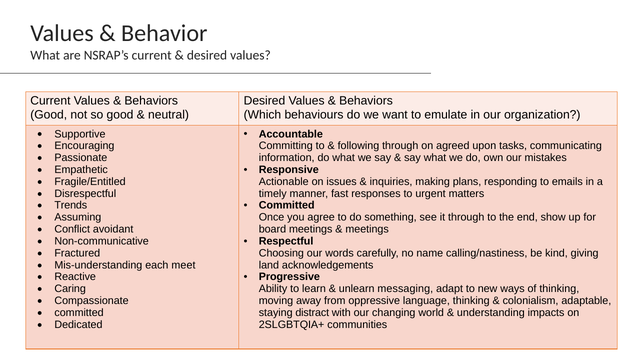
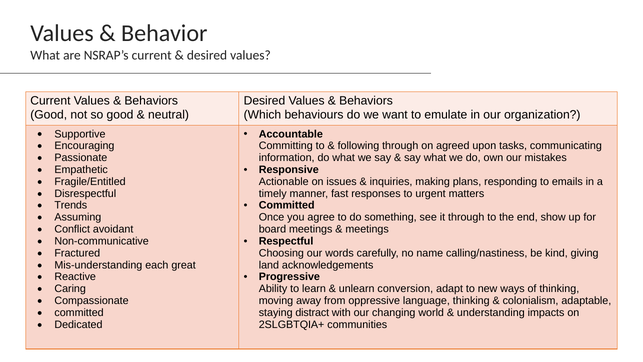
meet: meet -> great (184, 265)
messaging: messaging -> conversion (405, 289)
